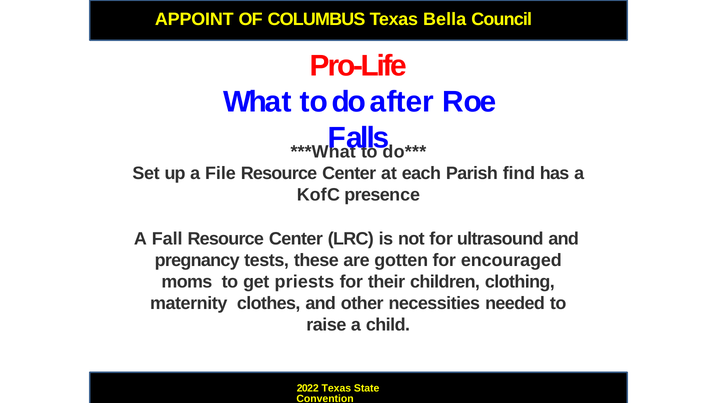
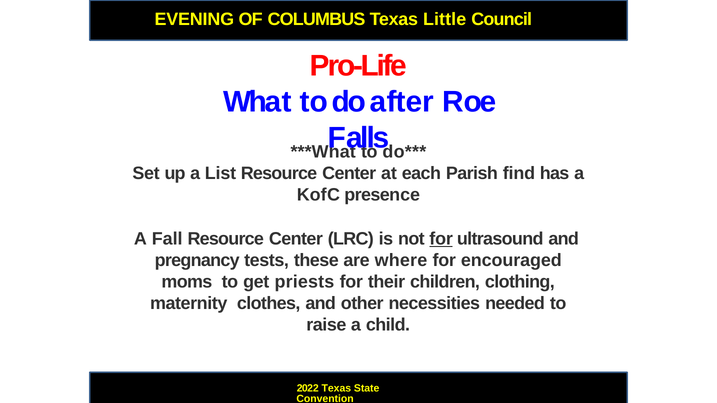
APPOINT: APPOINT -> EVENING (194, 19)
Bella: Bella -> Little (445, 19)
File: File -> List (221, 173)
for underline: none -> present (441, 239)
gotten: gotten -> where (401, 260)
